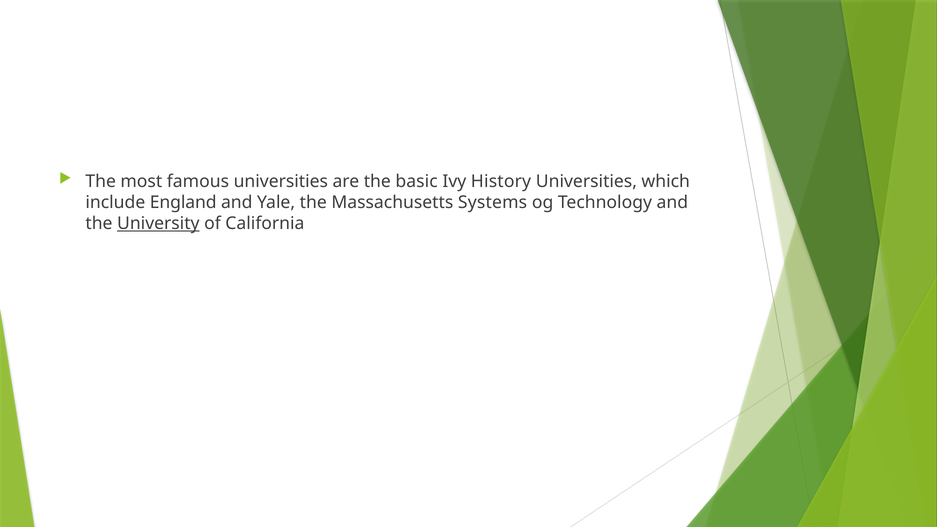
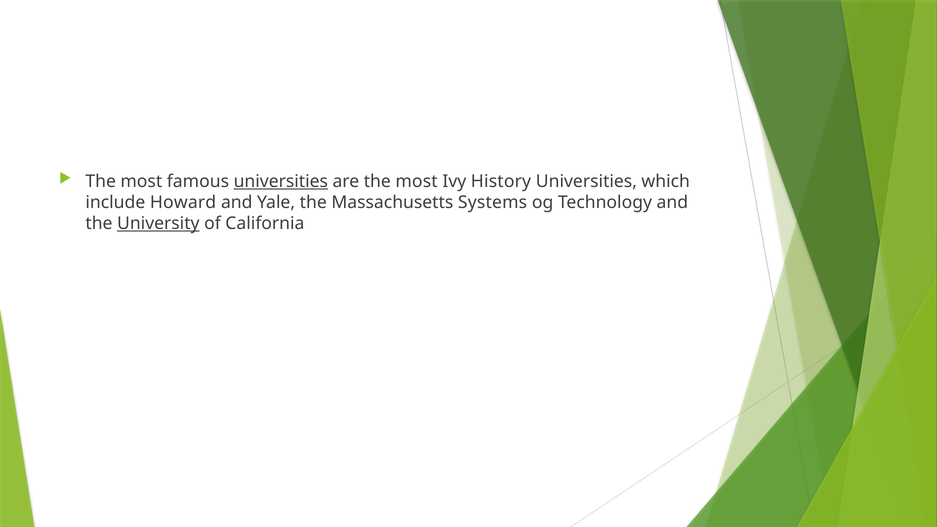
universities underline: none -> present (281, 181)
are the basic: basic -> most (417, 181)
England: England -> Howard (183, 202)
